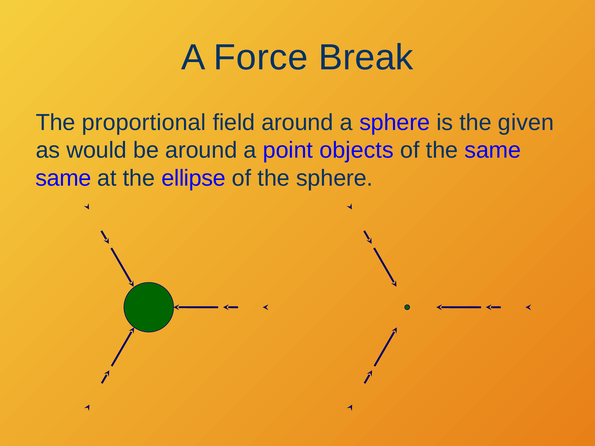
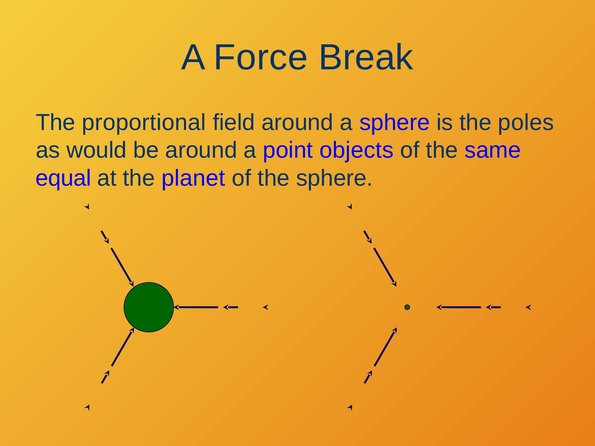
given: given -> poles (526, 123)
same: same -> equal (63, 178)
ellipse: ellipse -> planet (193, 178)
